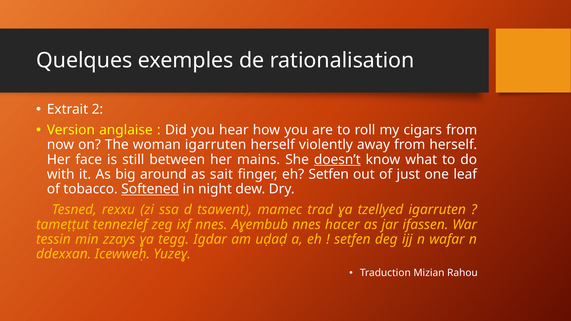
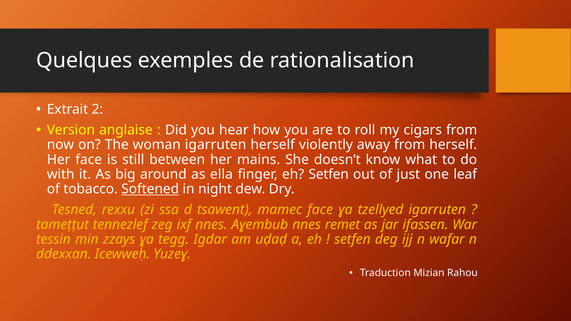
doesn’t underline: present -> none (337, 160)
sait: sait -> ella (221, 174)
mamec trad: trad -> face (320, 210)
hacer: hacer -> remet (342, 225)
